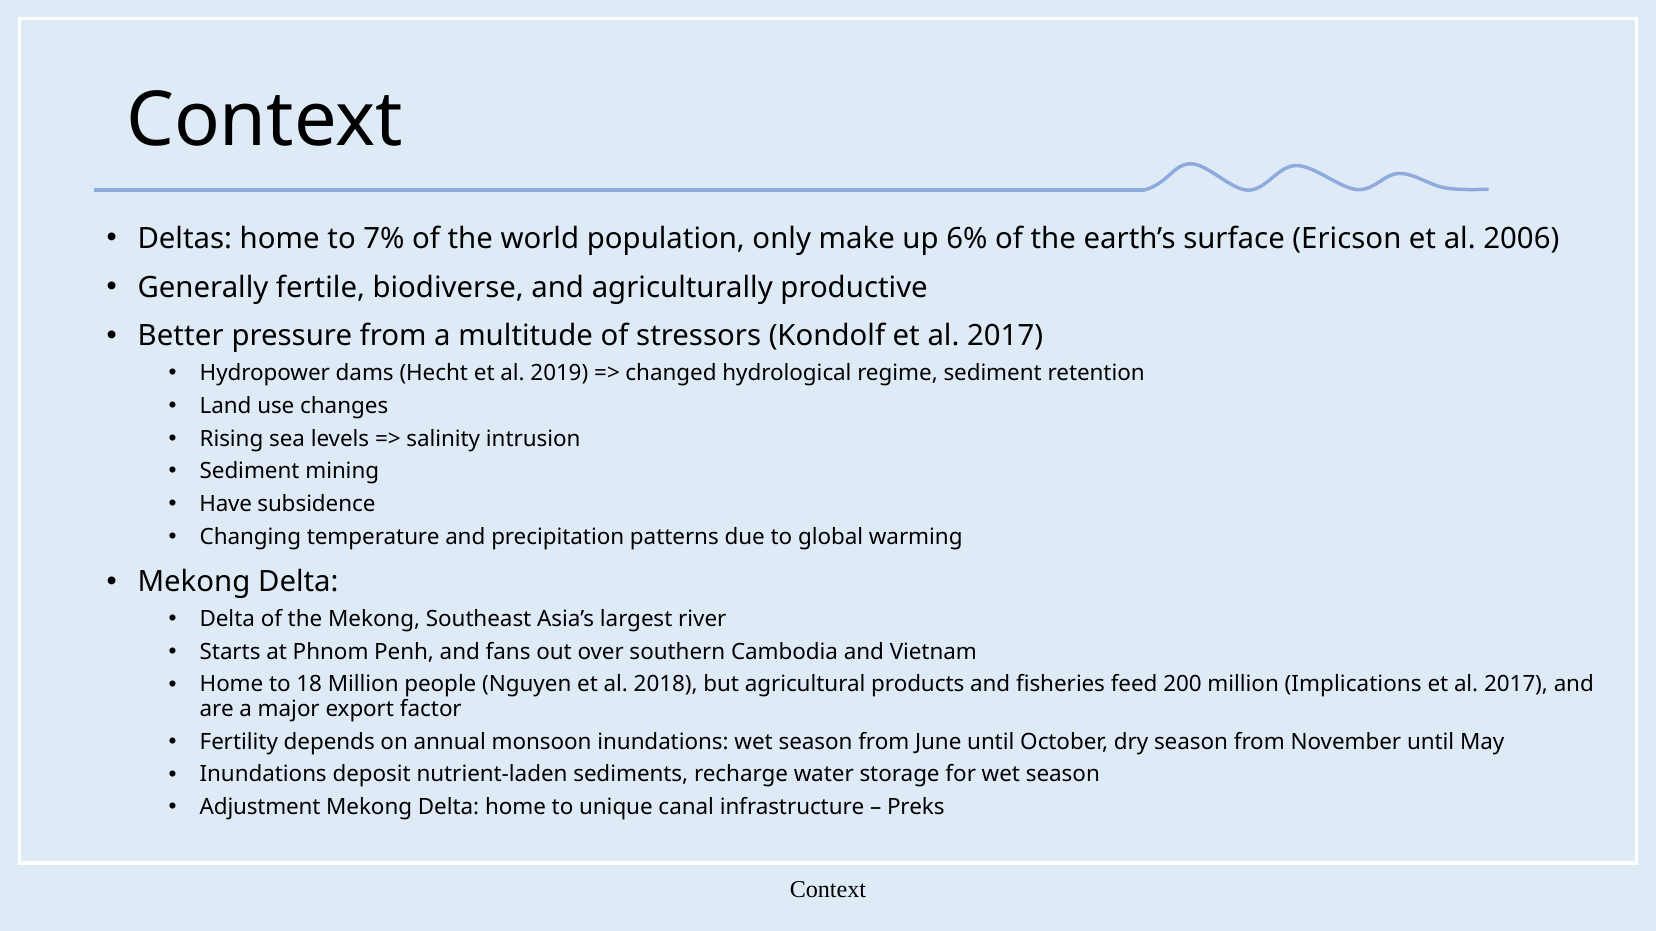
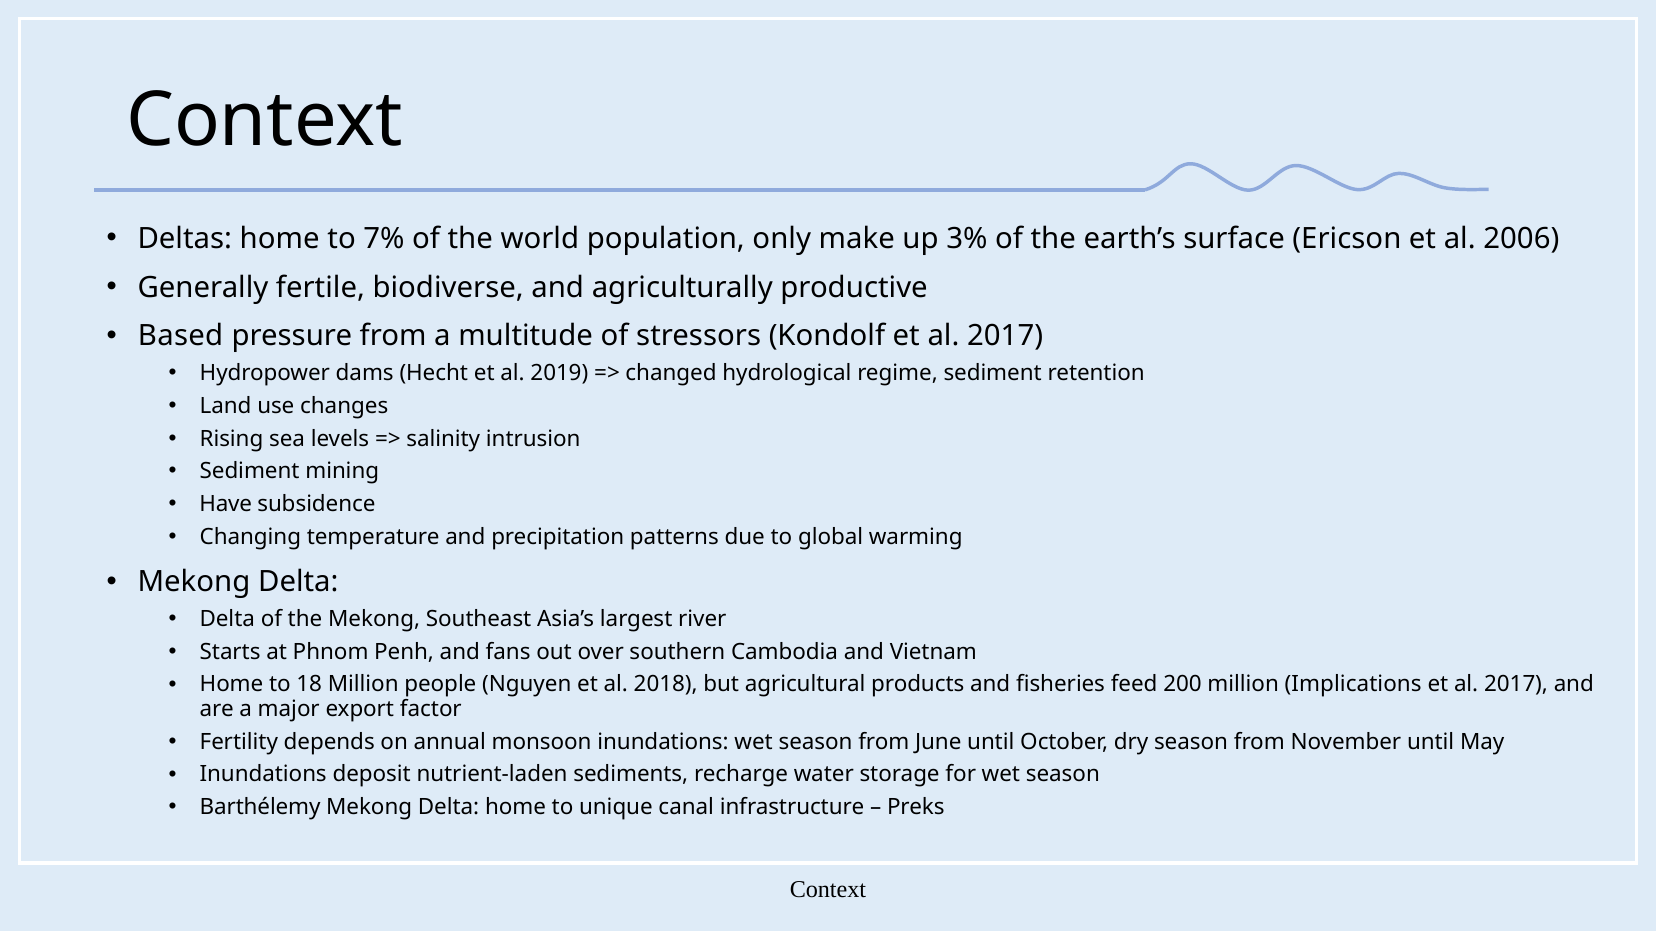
6%: 6% -> 3% (967, 239)
Better: Better -> Based (181, 336)
Adjustment: Adjustment -> Barthélemy (260, 808)
